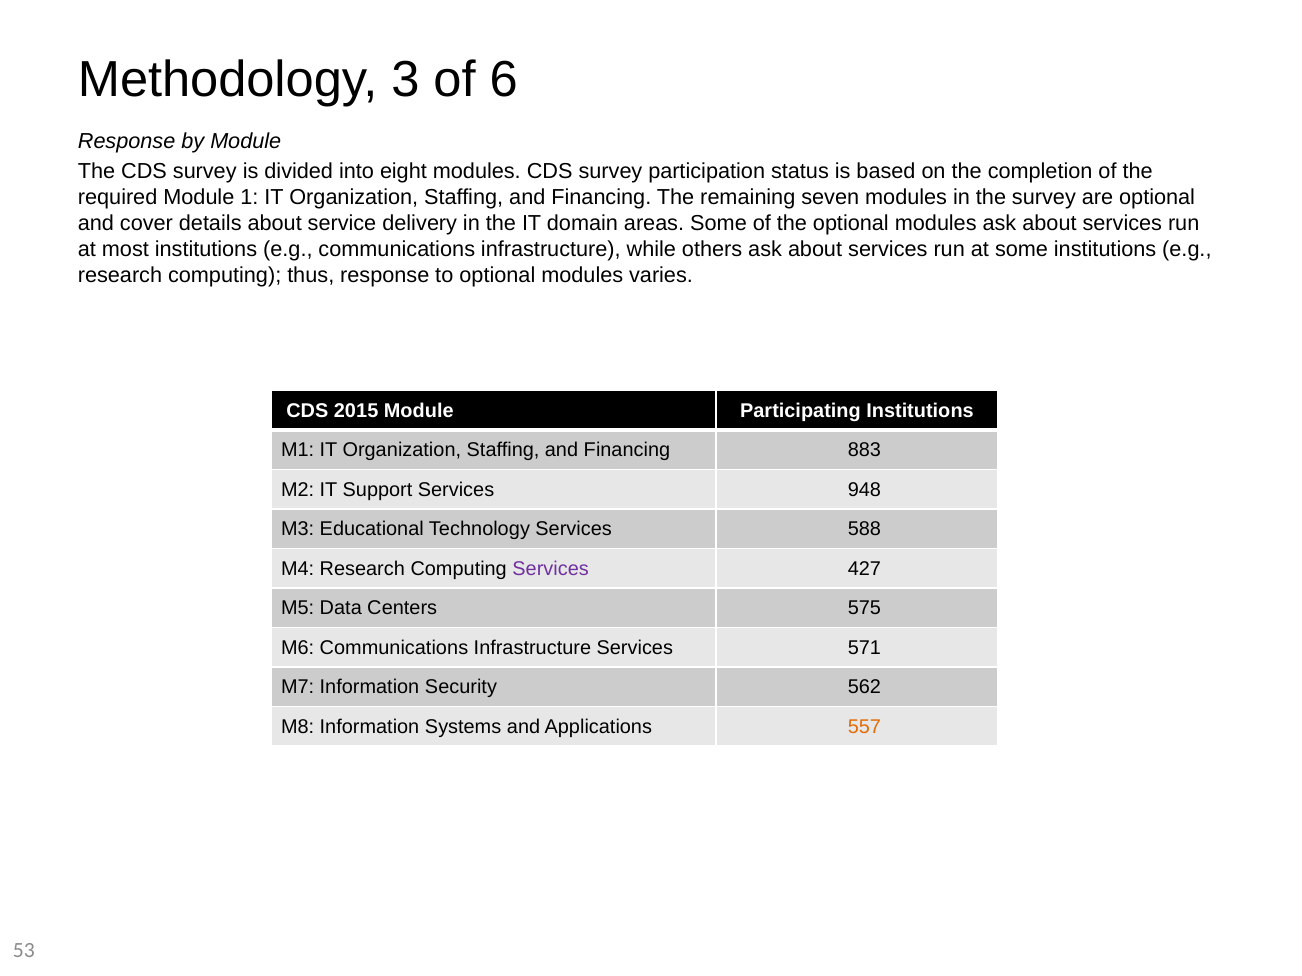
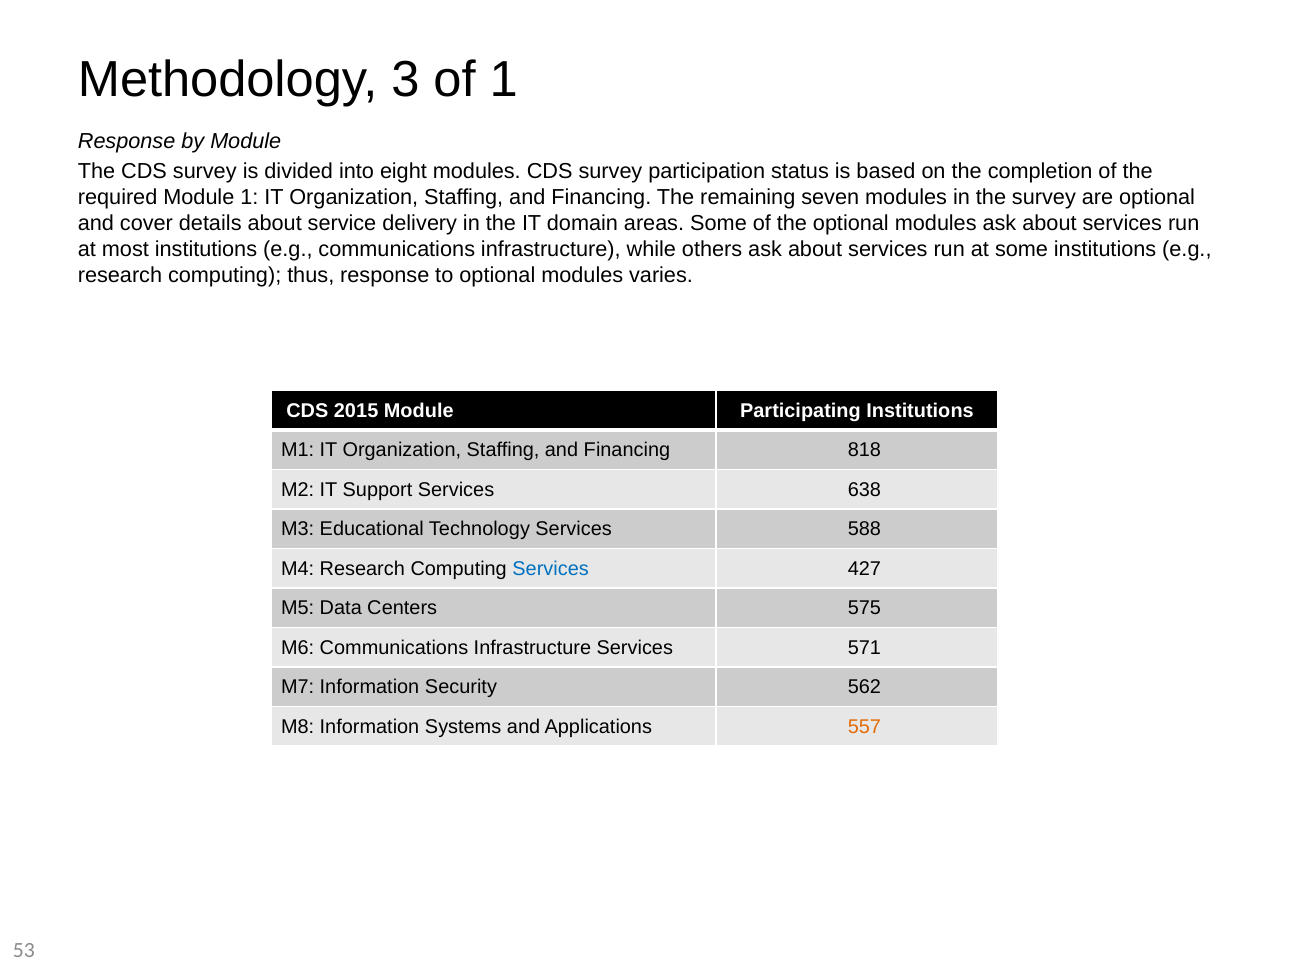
of 6: 6 -> 1 (504, 79)
883: 883 -> 818 (864, 450)
948: 948 -> 638 (864, 490)
Services colour: purple -> blue (551, 569)
